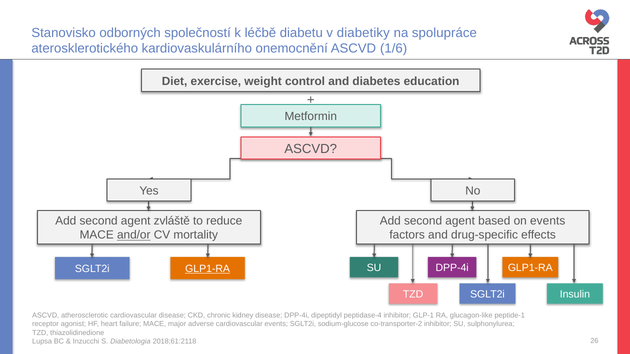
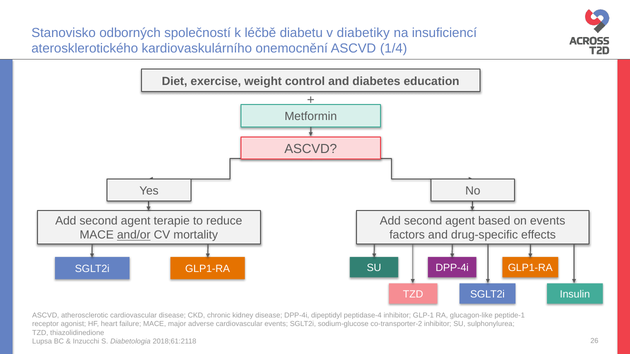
spolupráce: spolupráce -> insuficiencí (444, 33)
1/6: 1/6 -> 1/4 (394, 49)
zvláště: zvláště -> terapie (172, 221)
GLP1-RA underline: present -> none (208, 269)
